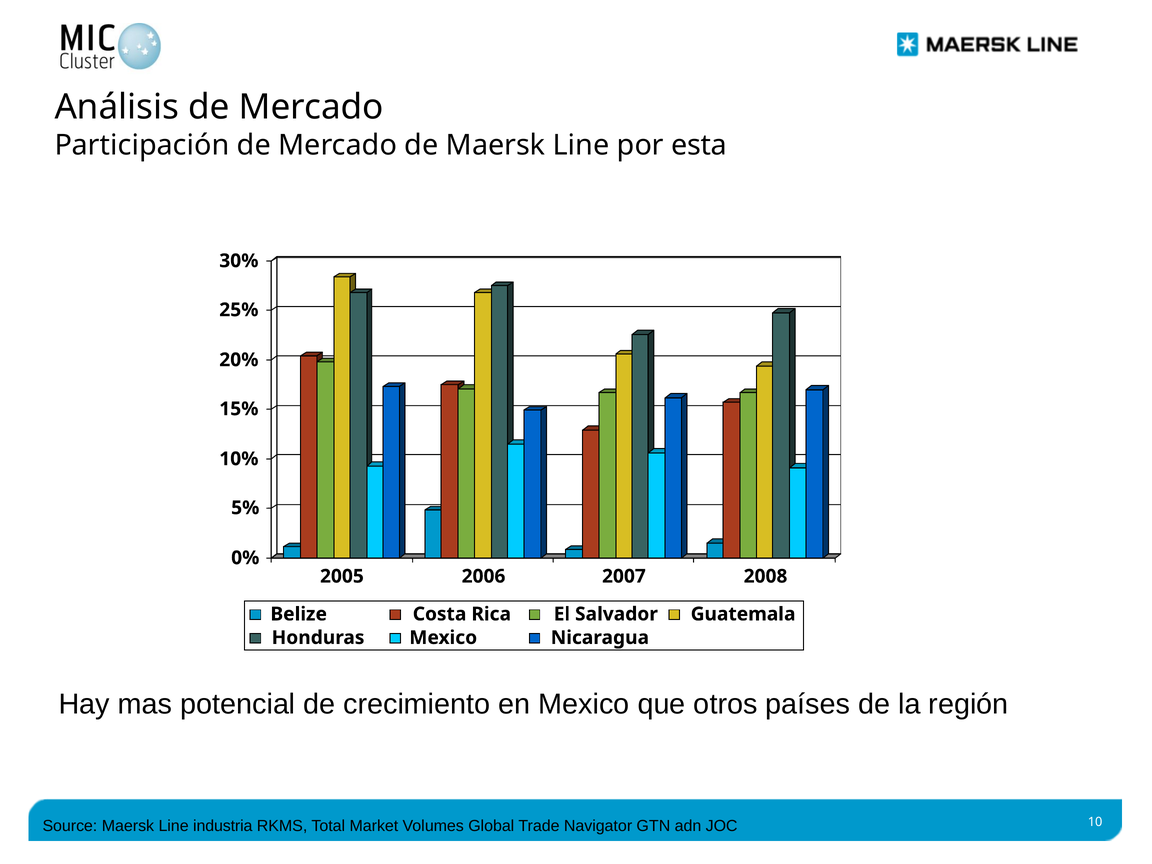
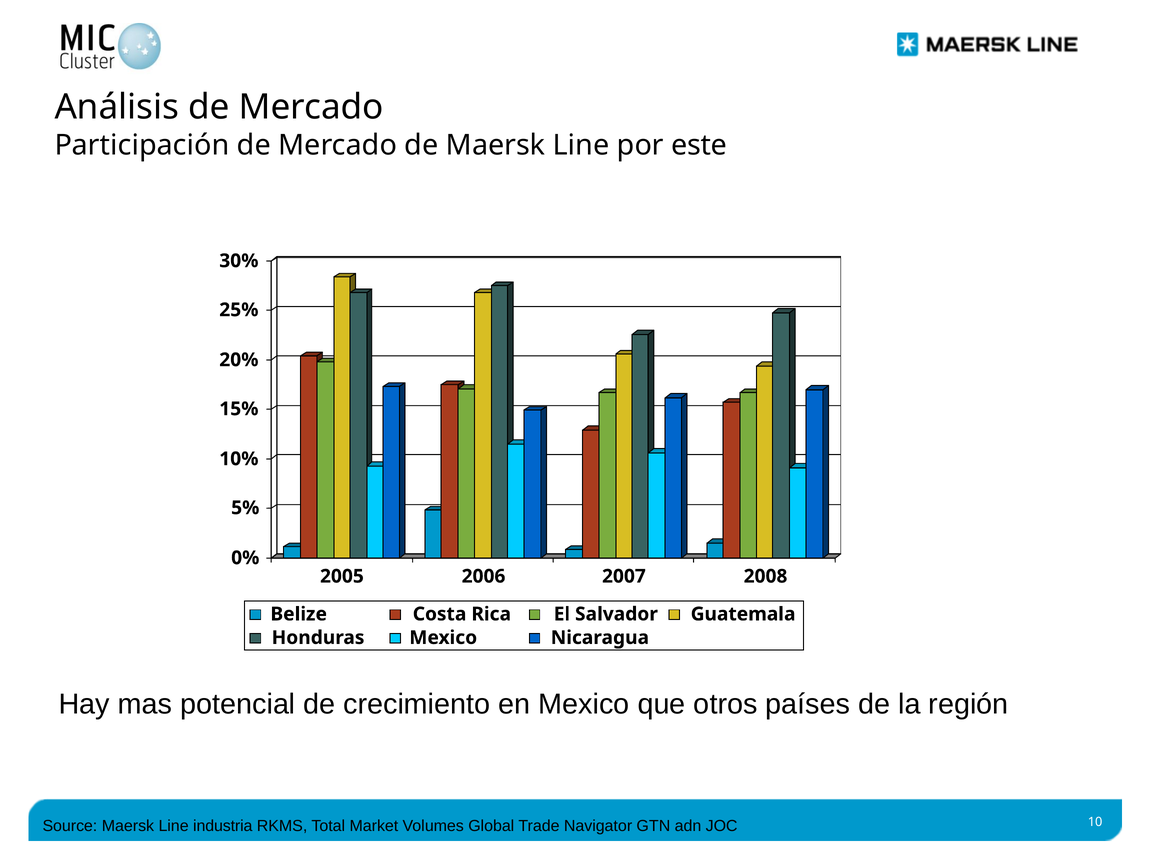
esta: esta -> este (699, 145)
